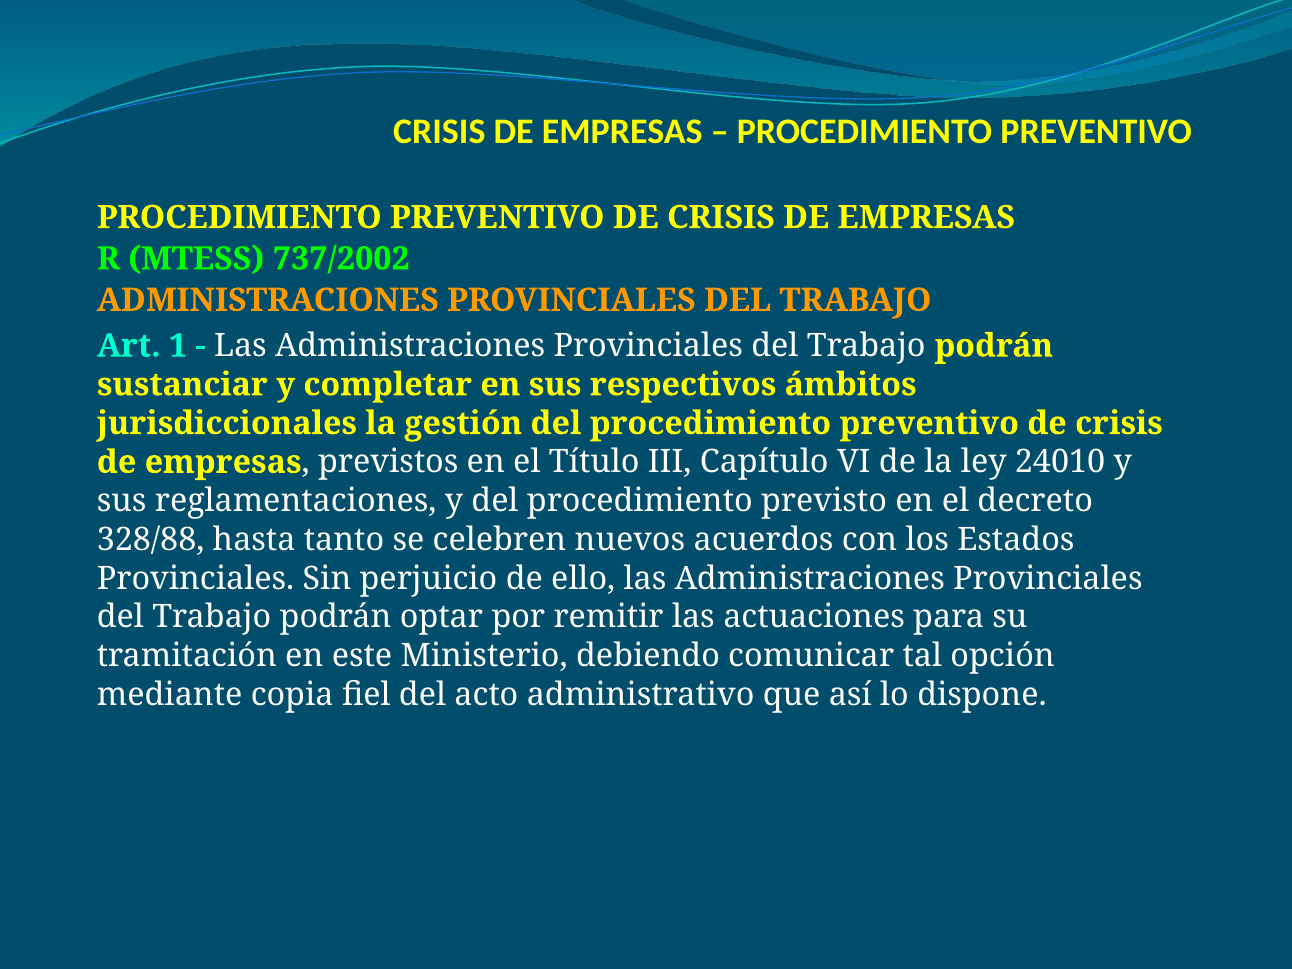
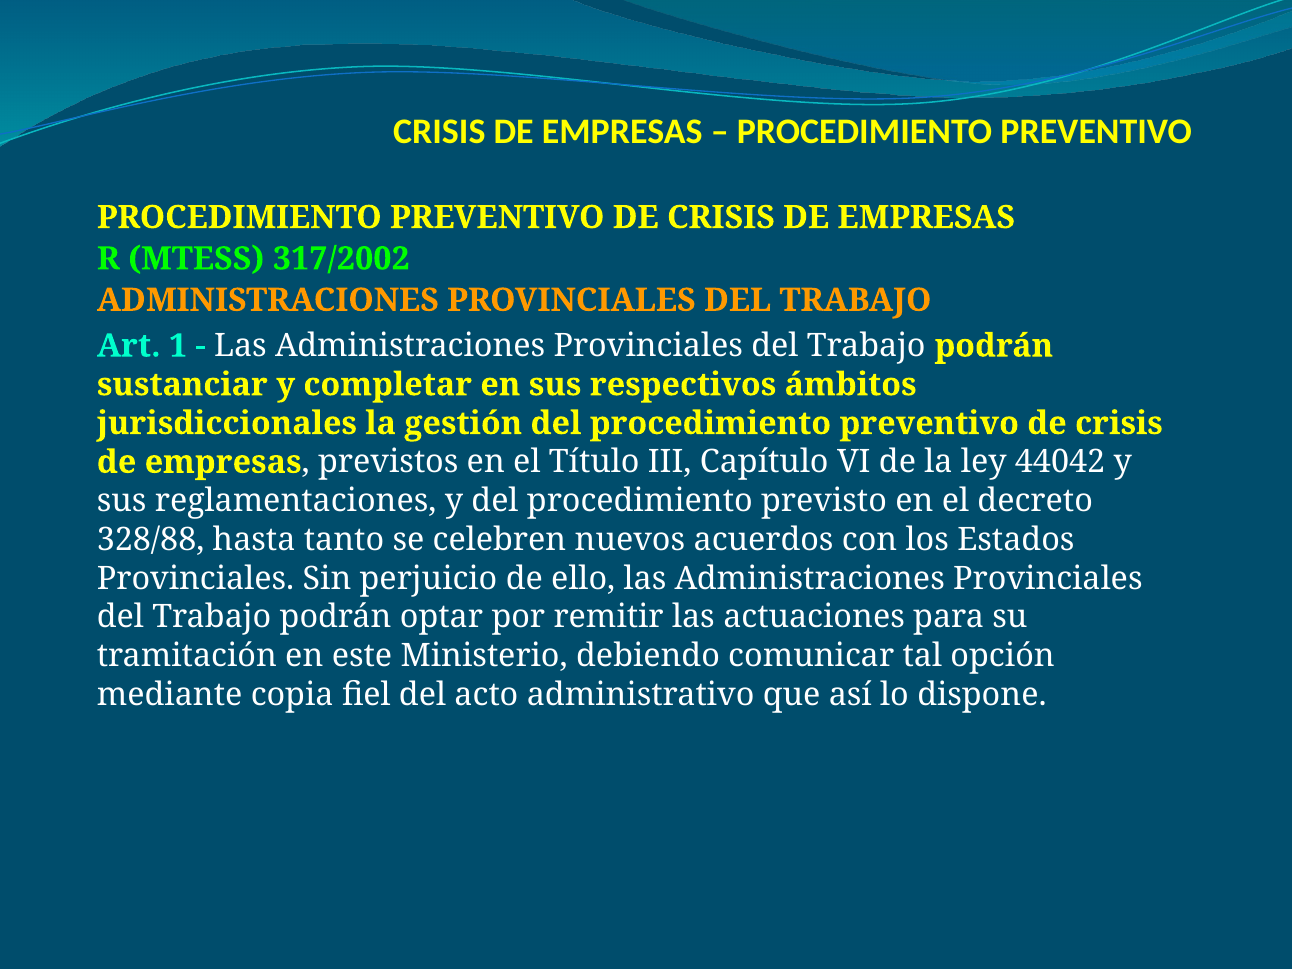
737/2002: 737/2002 -> 317/2002 (341, 259)
24010: 24010 -> 44042 (1060, 462)
